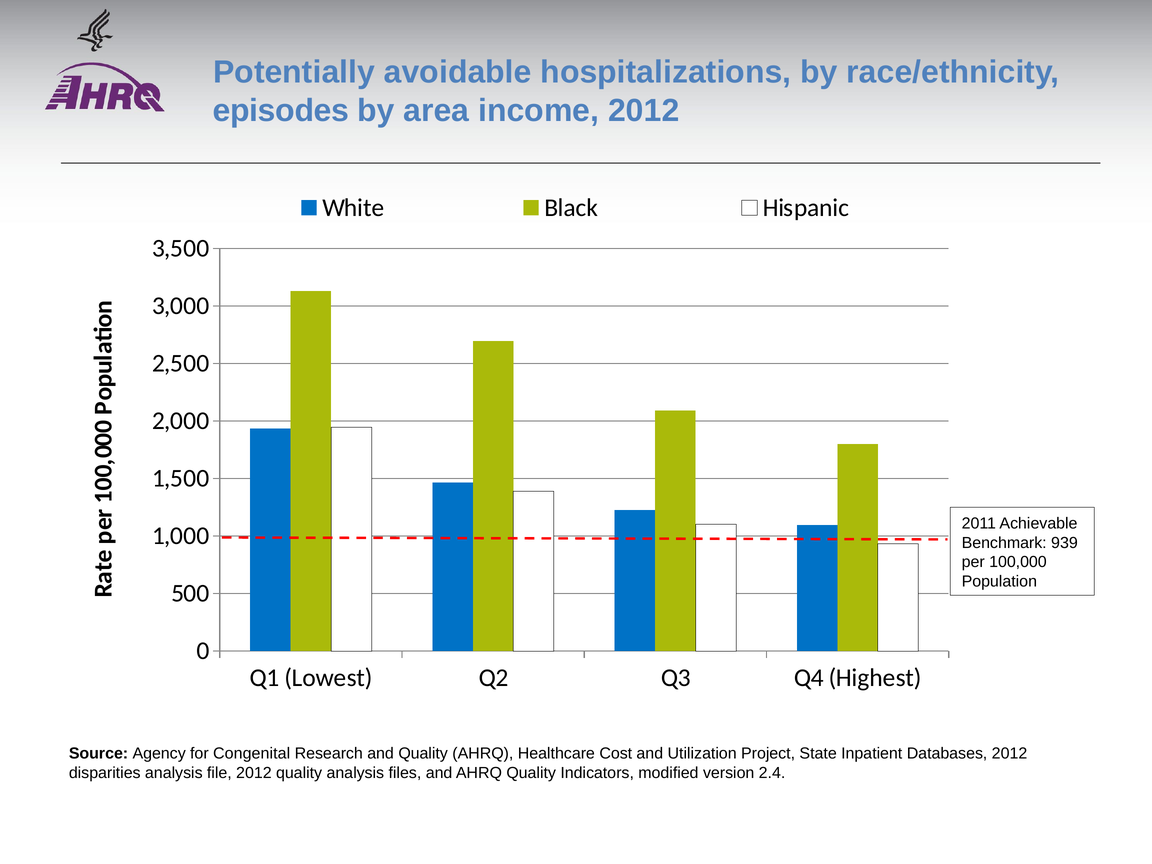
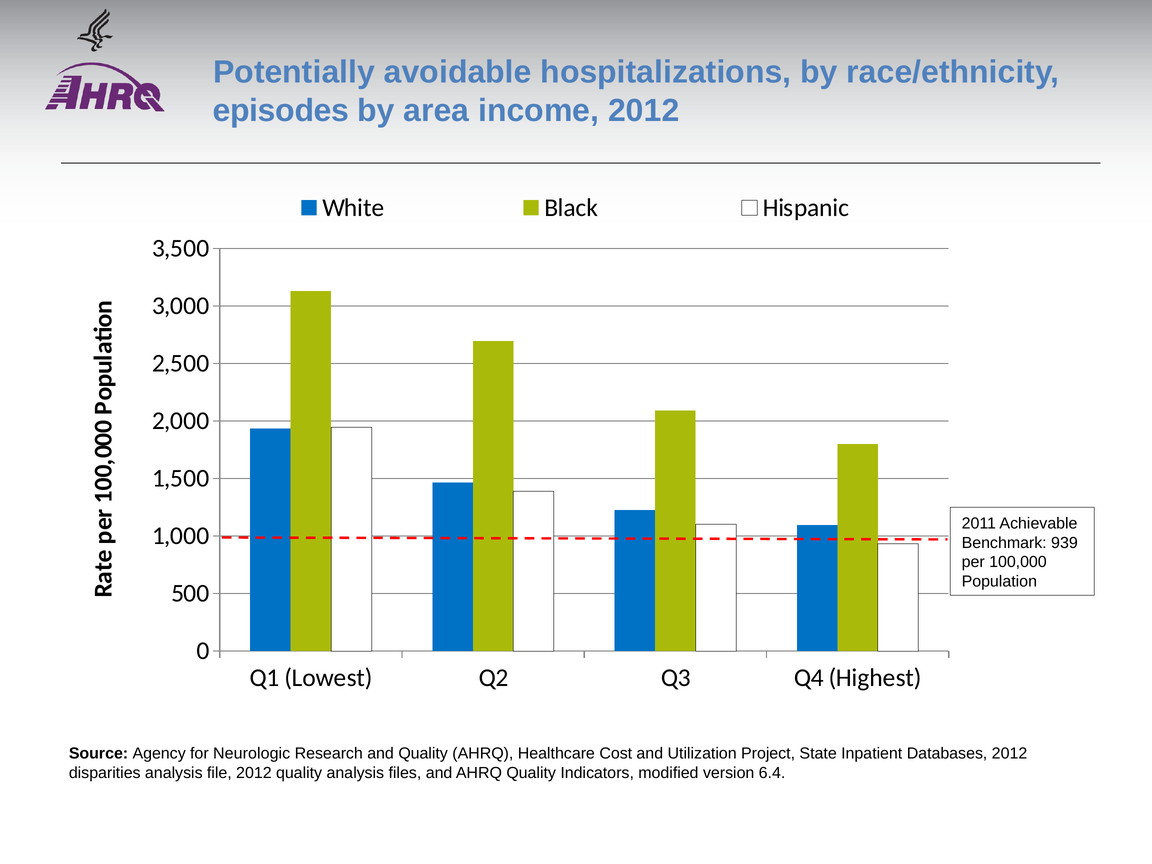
Congenital: Congenital -> Neurologic (252, 754)
2.4: 2.4 -> 6.4 (772, 773)
